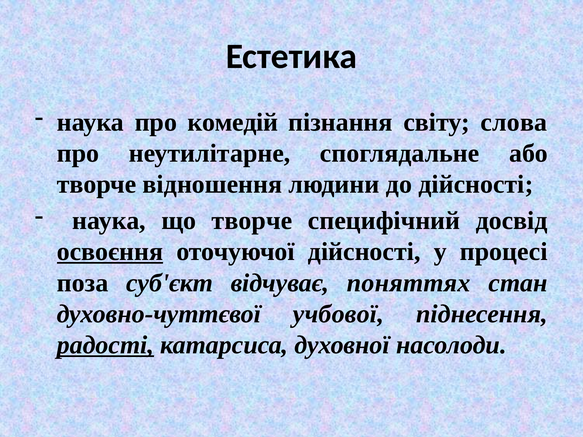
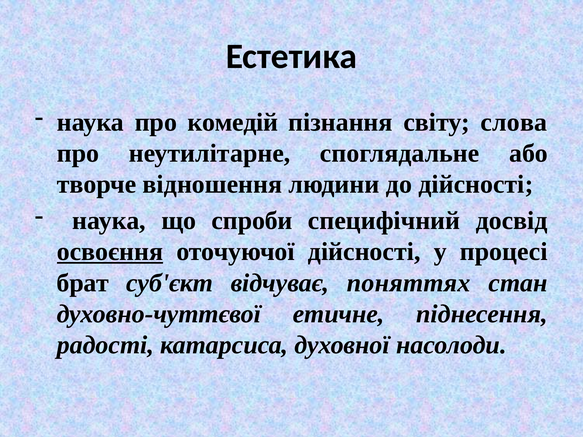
що творче: творче -> спроби (252, 221)
поза: поза -> брат (83, 283)
учбової: учбової -> етичне (339, 314)
радості underline: present -> none (105, 345)
